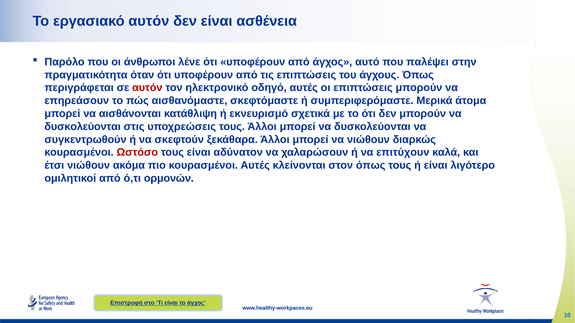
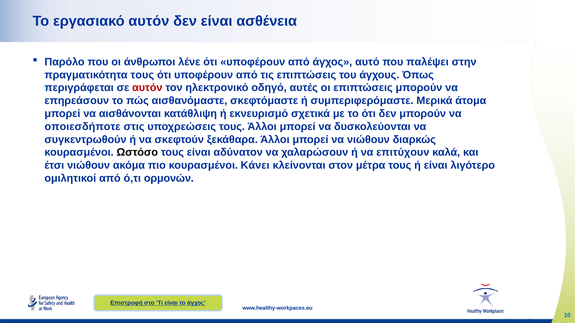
πραγματικότητα όταν: όταν -> τους (142, 75)
δυσκολεύονται: δυσκολεύονται -> οποιεσδήποτε (83, 127)
Ωστόσο colour: red -> black (137, 153)
κουρασμένοι Αυτές: Αυτές -> Κάνει (255, 166)
στον όπως: όπως -> μέτρα (371, 166)
